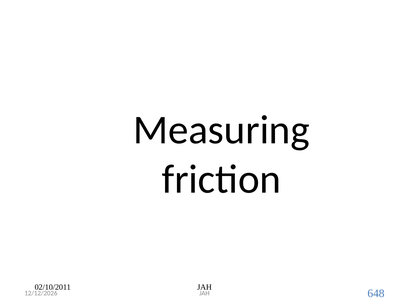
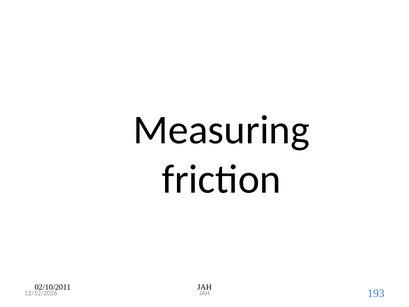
648: 648 -> 193 (376, 293)
